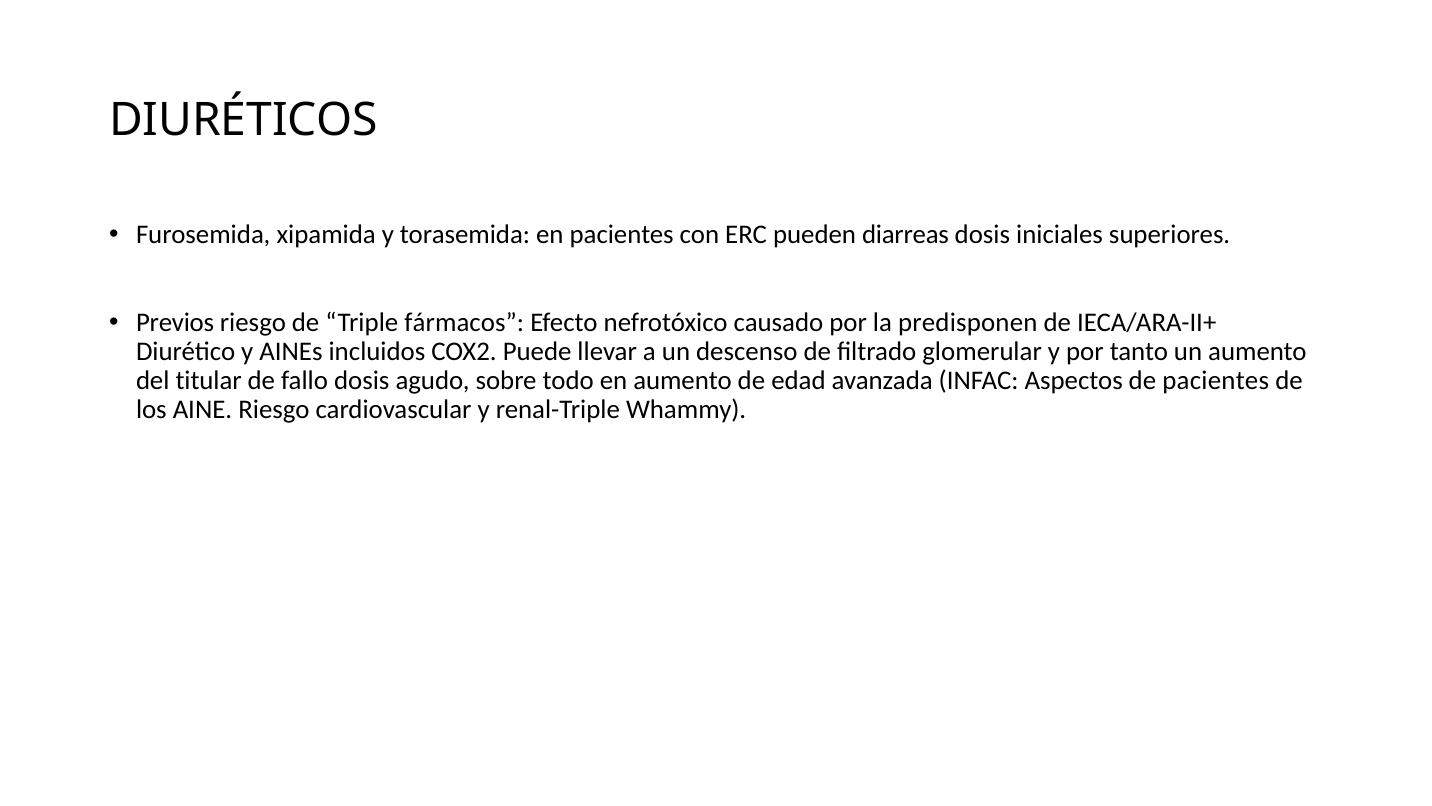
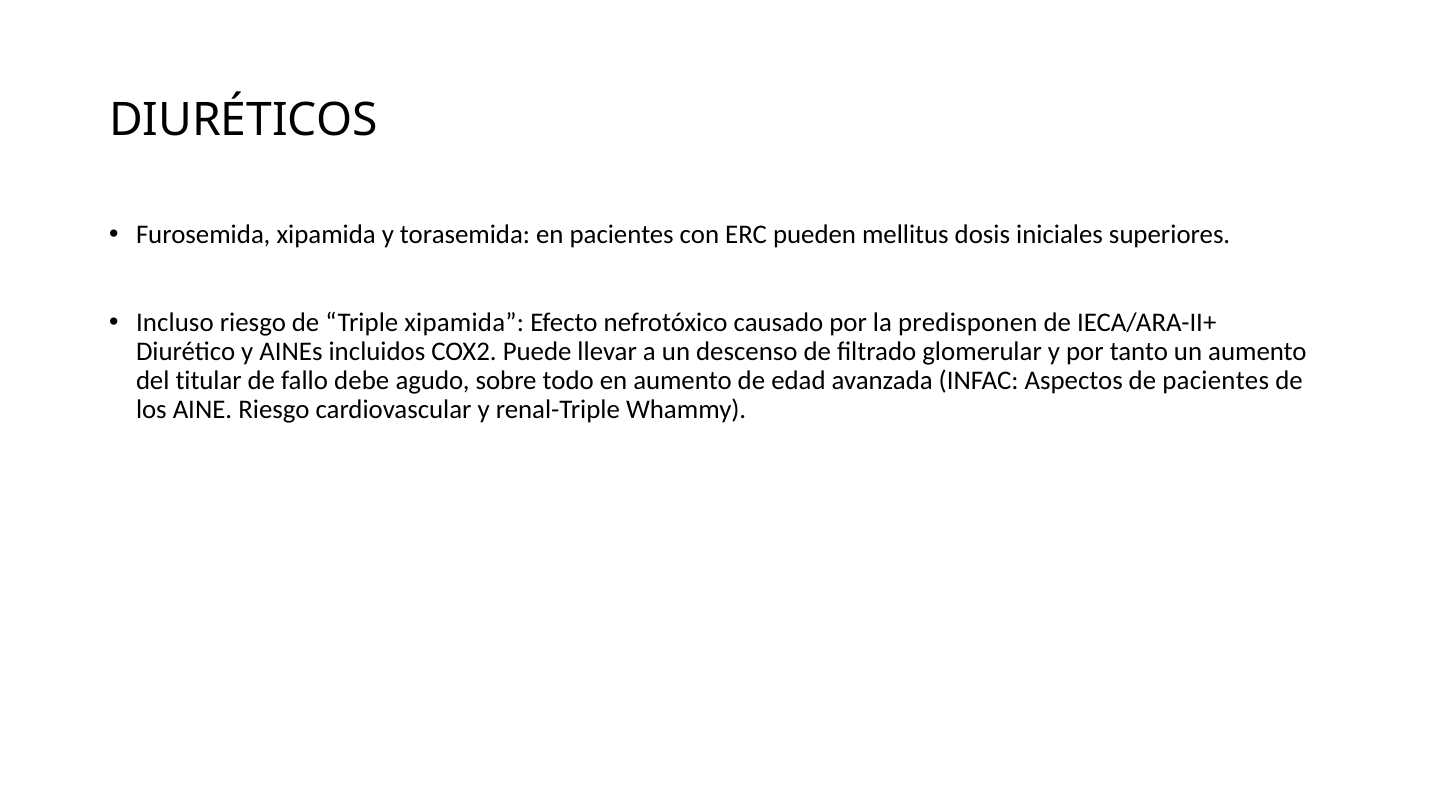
diarreas: diarreas -> mellitus (905, 234)
Previos: Previos -> Incluso (175, 322)
Triple fármacos: fármacos -> xipamida (464, 322)
fallo dosis: dosis -> debe (362, 380)
